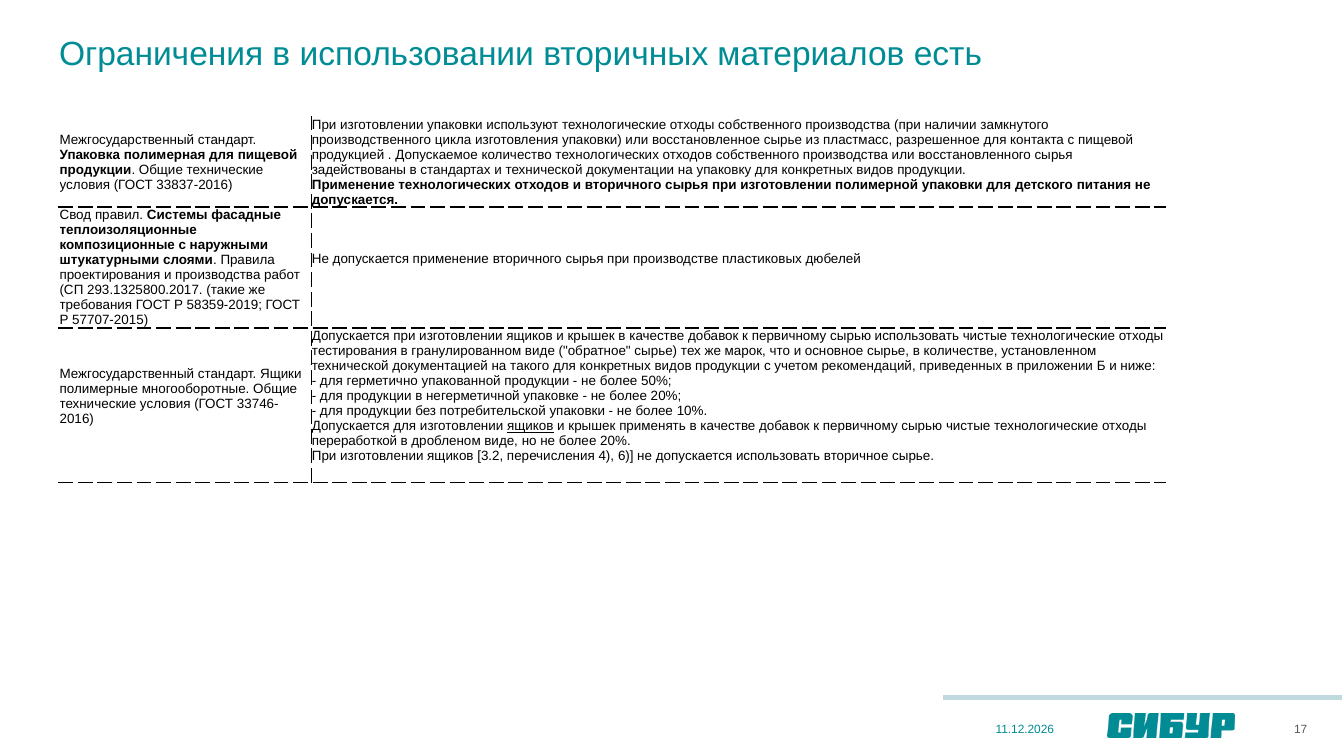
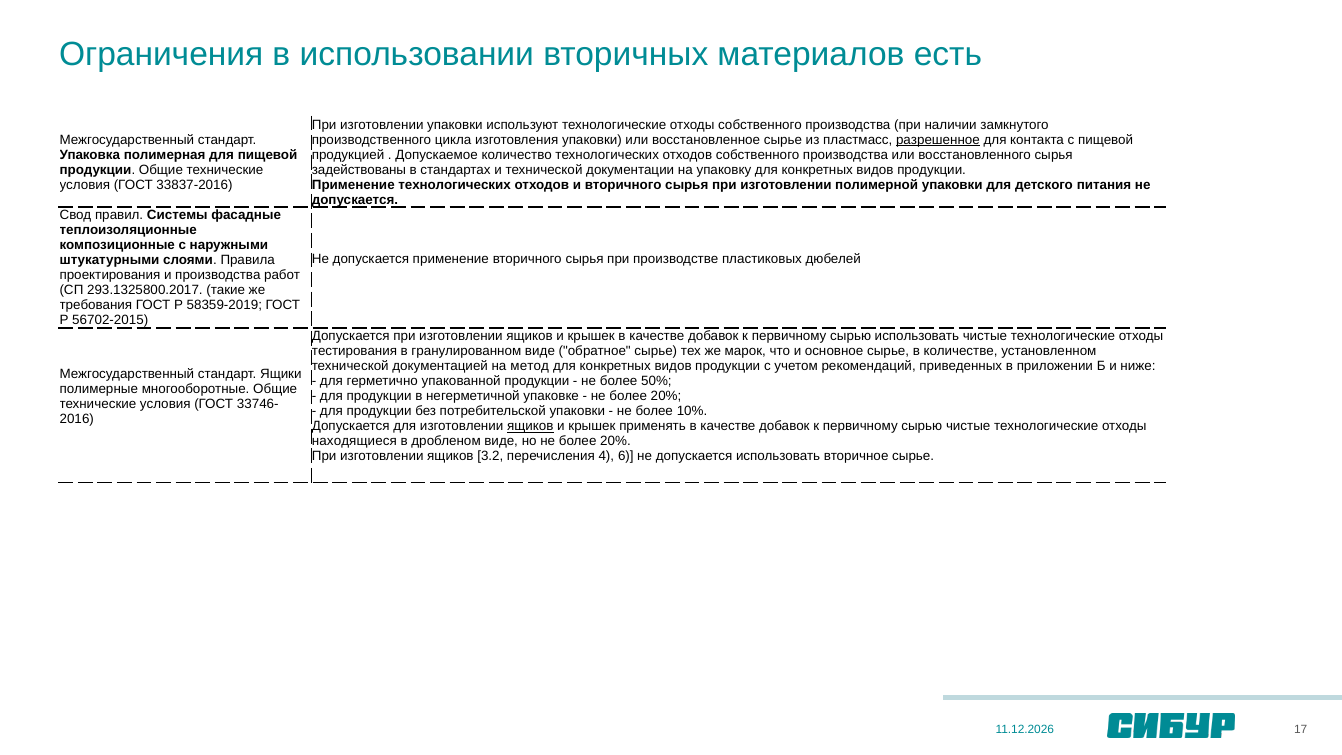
разрешенное underline: none -> present (938, 140)
57707-2015: 57707-2015 -> 56702-2015 (110, 321)
такого: такого -> метод (530, 366)
переработкой: переработкой -> находящиеся (354, 441)
